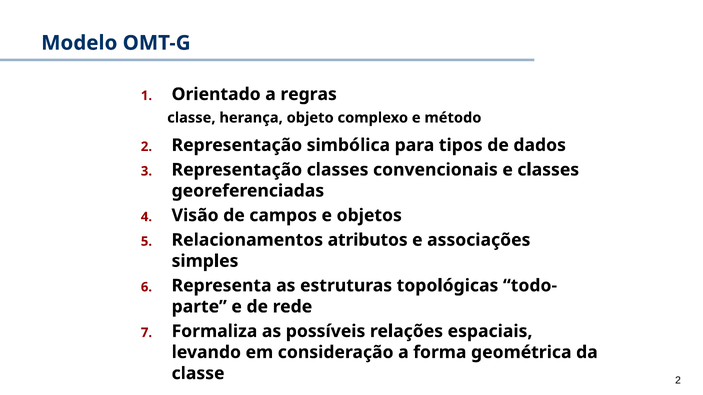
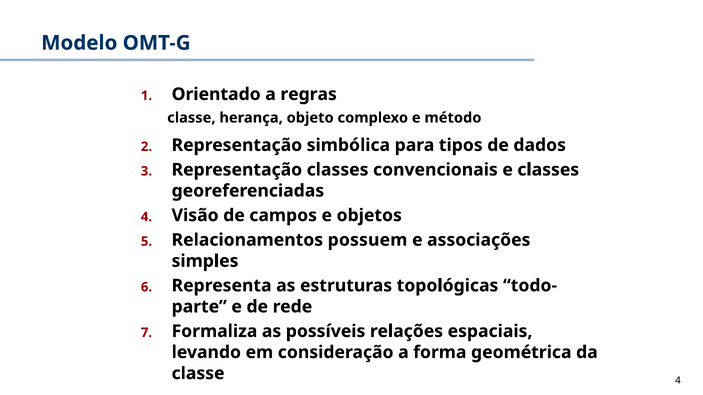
atributos: atributos -> possuem (367, 240)
classe 2: 2 -> 4 (678, 381)
